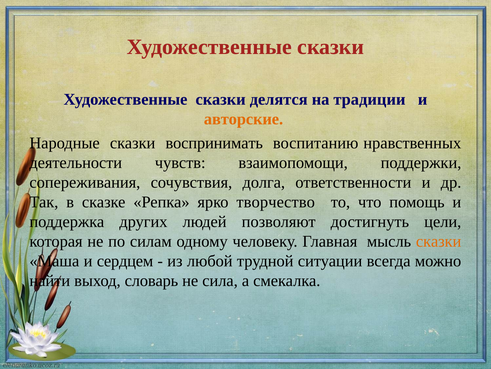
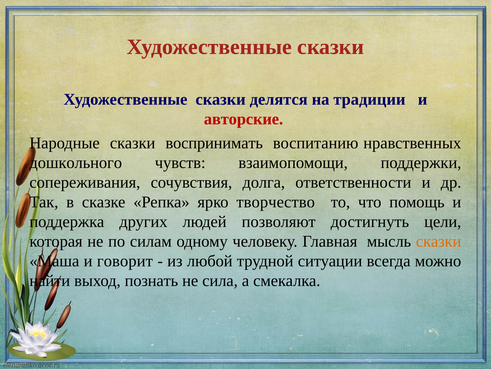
авторские colour: orange -> red (243, 119)
деятельности: деятельности -> дошкольного (76, 162)
сердцем: сердцем -> говорит (125, 261)
словарь: словарь -> познать (151, 280)
